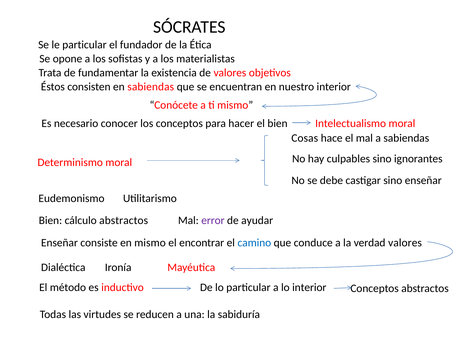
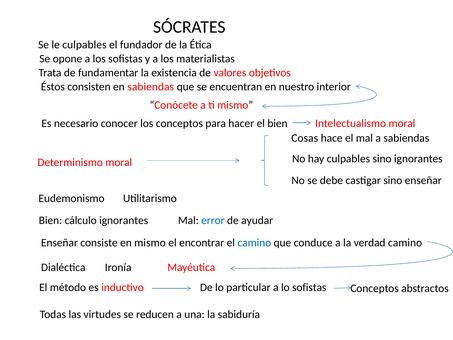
le particular: particular -> culpables (84, 45)
cálculo abstractos: abstractos -> ignorantes (124, 220)
error colour: purple -> blue (213, 220)
verdad valores: valores -> camino (405, 242)
lo interior: interior -> sofistas (309, 287)
